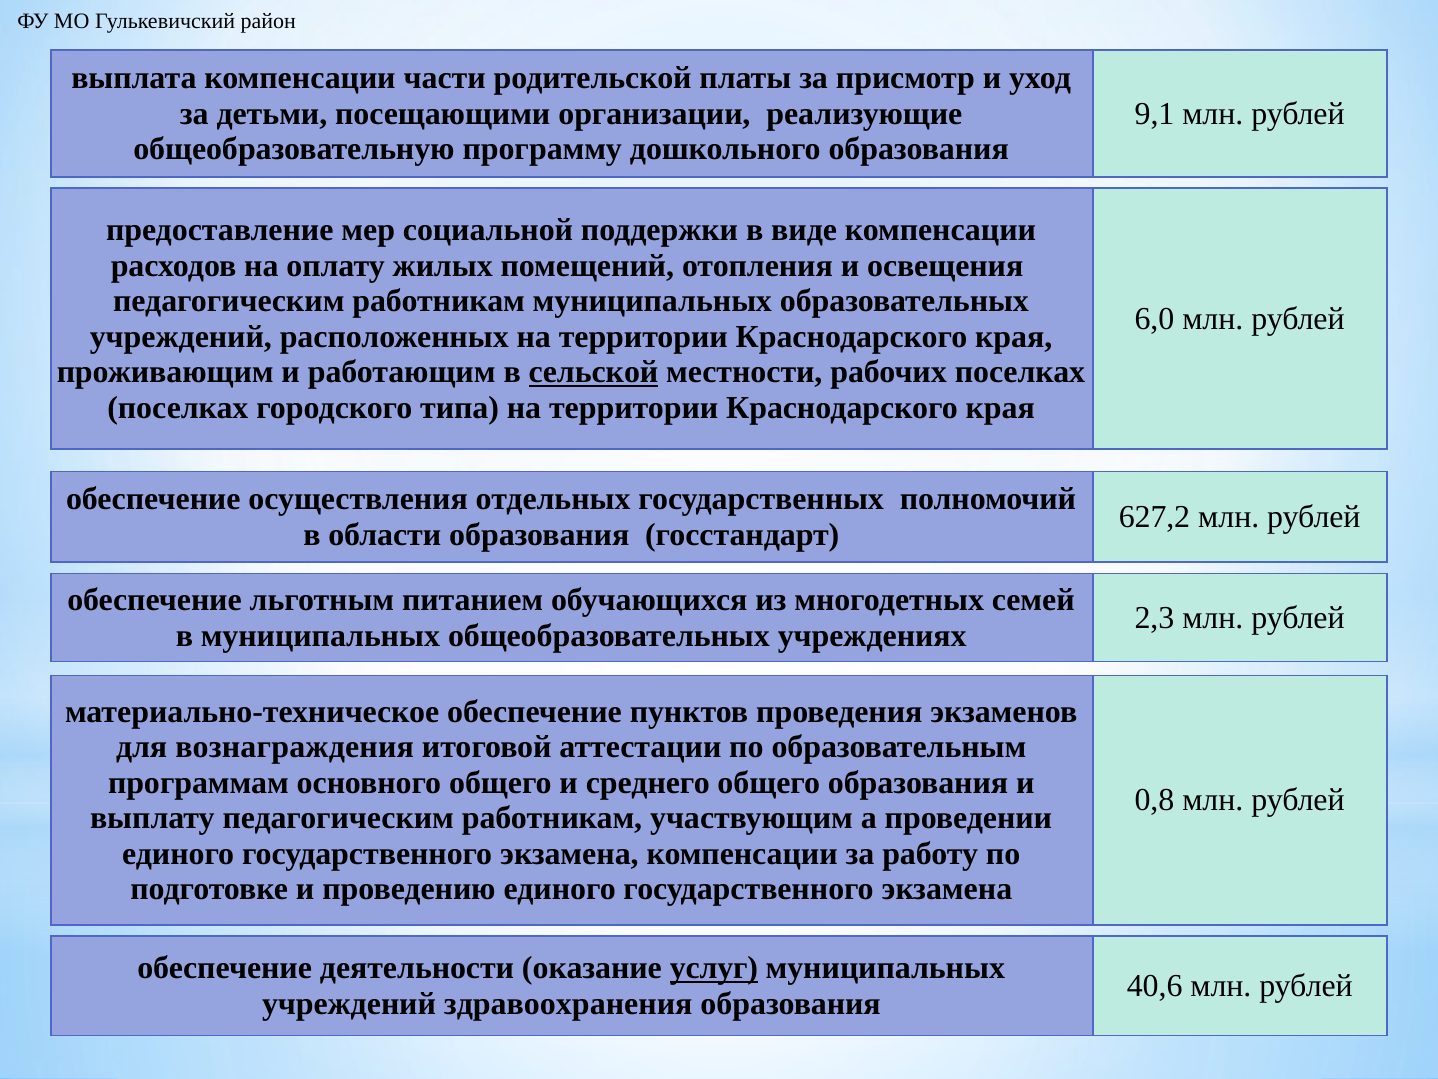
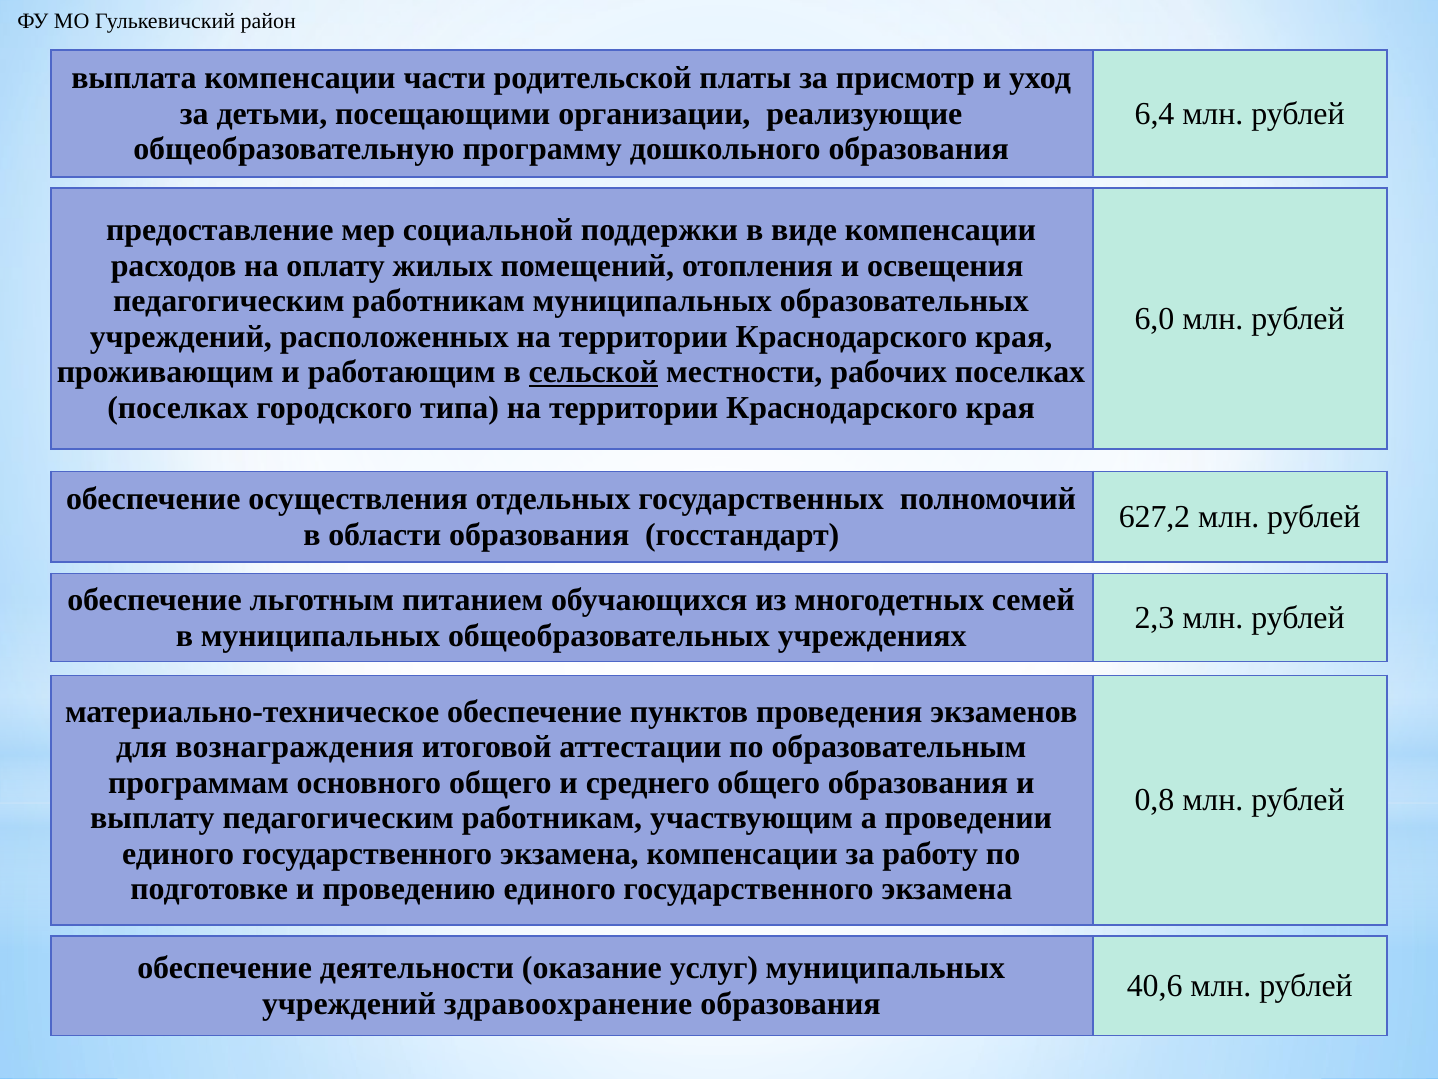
9,1: 9,1 -> 6,4 (1155, 114)
услуг underline: present -> none (714, 968)
здравоохранения: здравоохранения -> здравоохранение (568, 1003)
